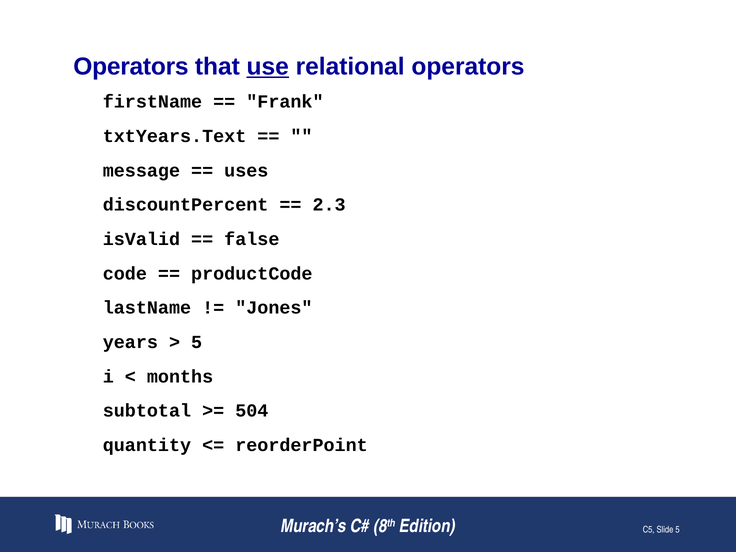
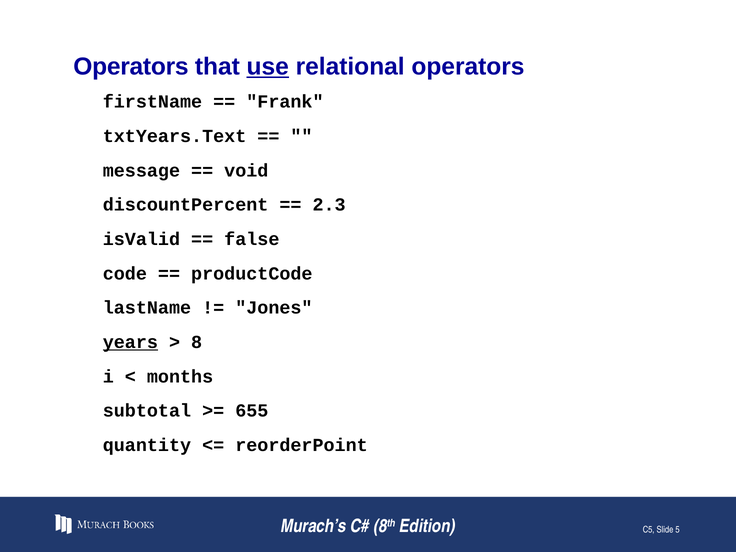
uses: uses -> void (246, 171)
years underline: none -> present (130, 342)
5: 5 -> 8 (197, 342)
504: 504 -> 655 (252, 411)
